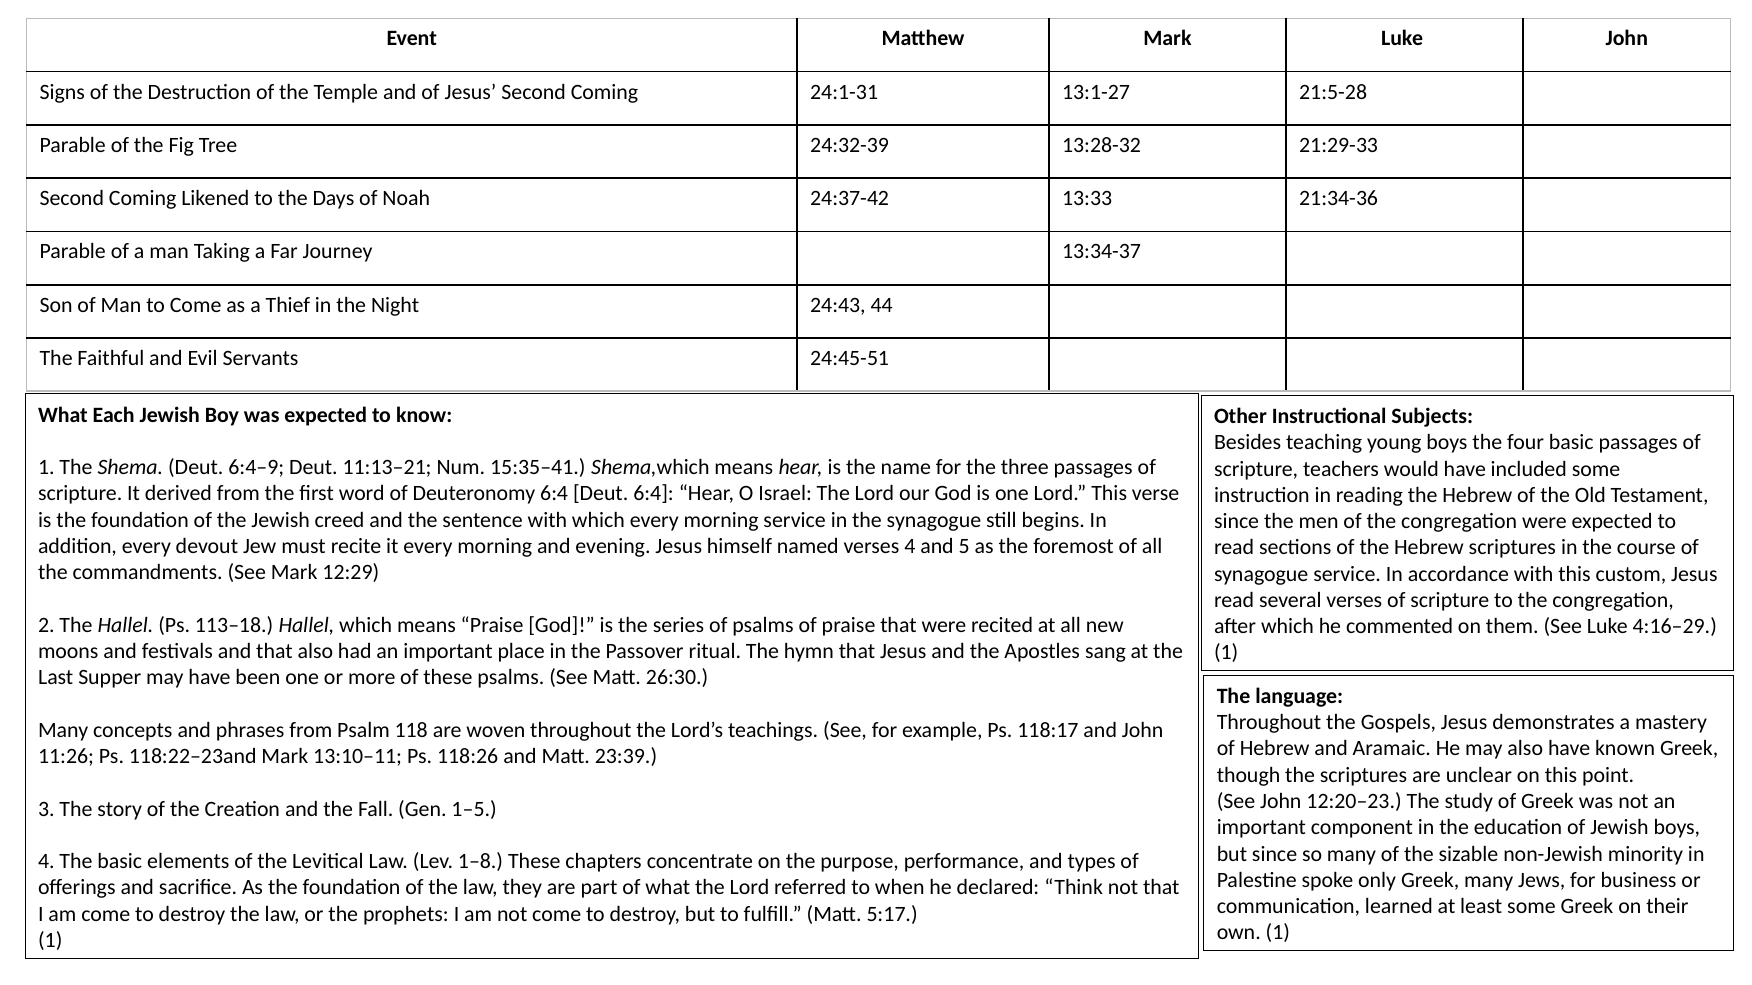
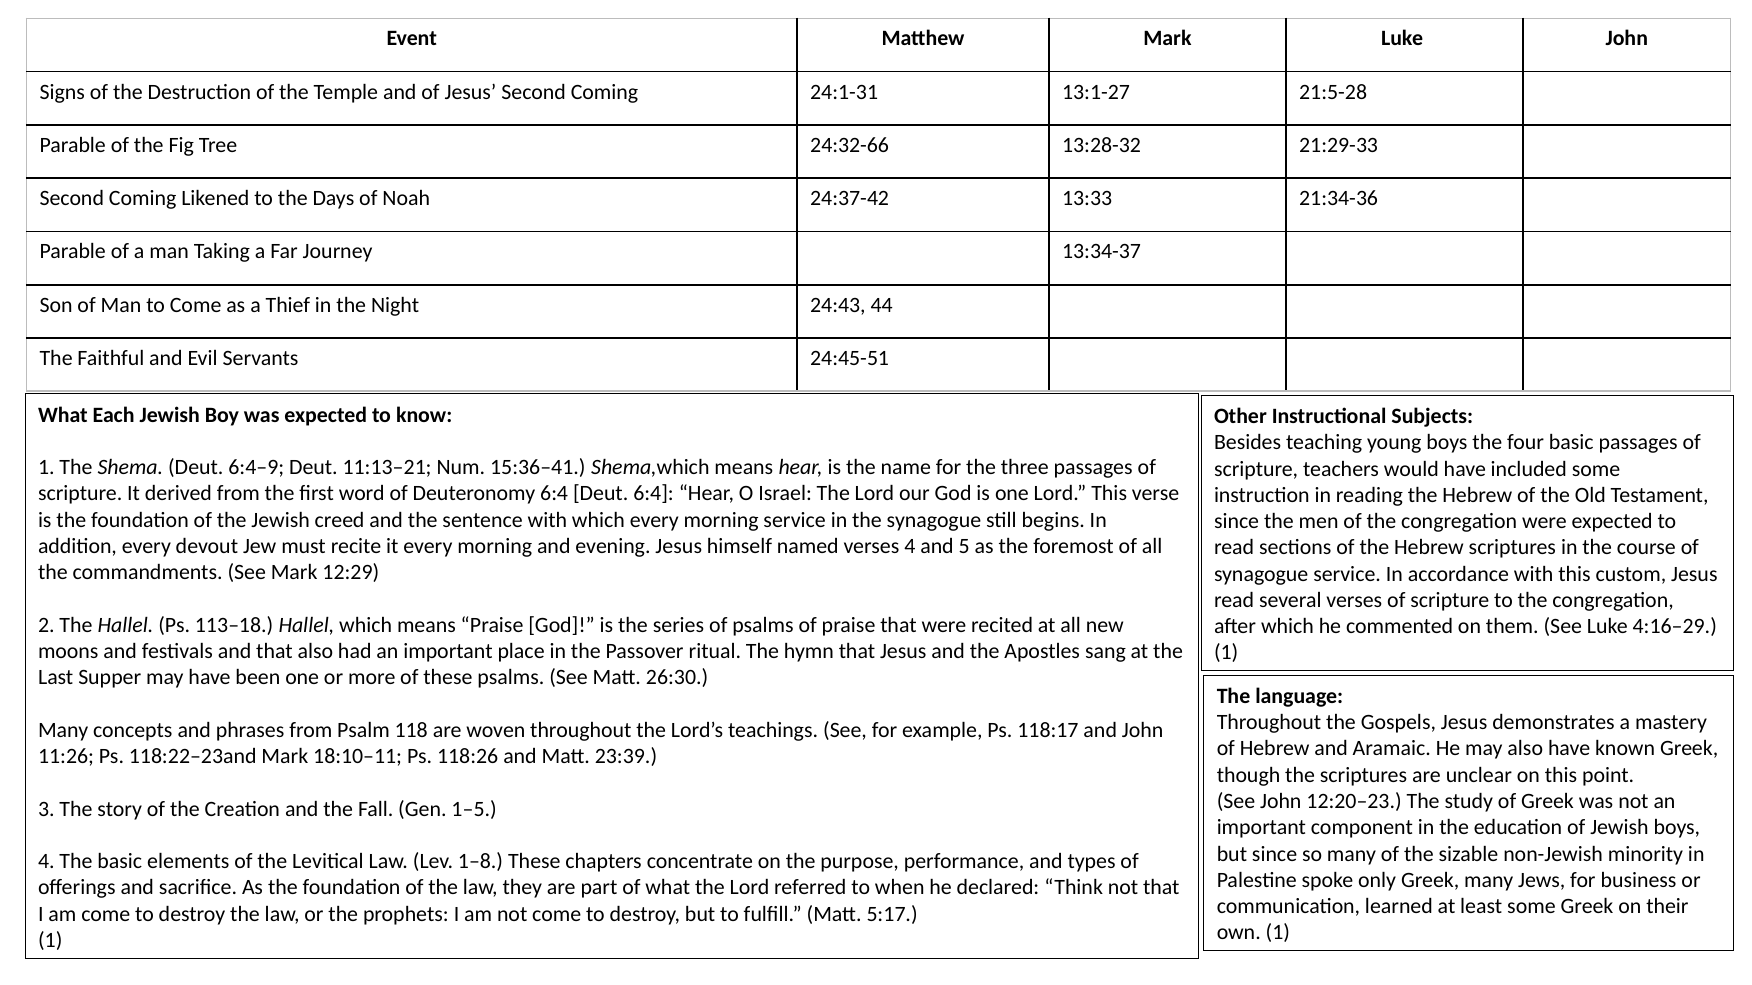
24:32-39: 24:32-39 -> 24:32-66 (850, 145)
15:35–41: 15:35–41 -> 15:36–41 (538, 468)
13:10–11: 13:10–11 -> 18:10–11 (358, 757)
